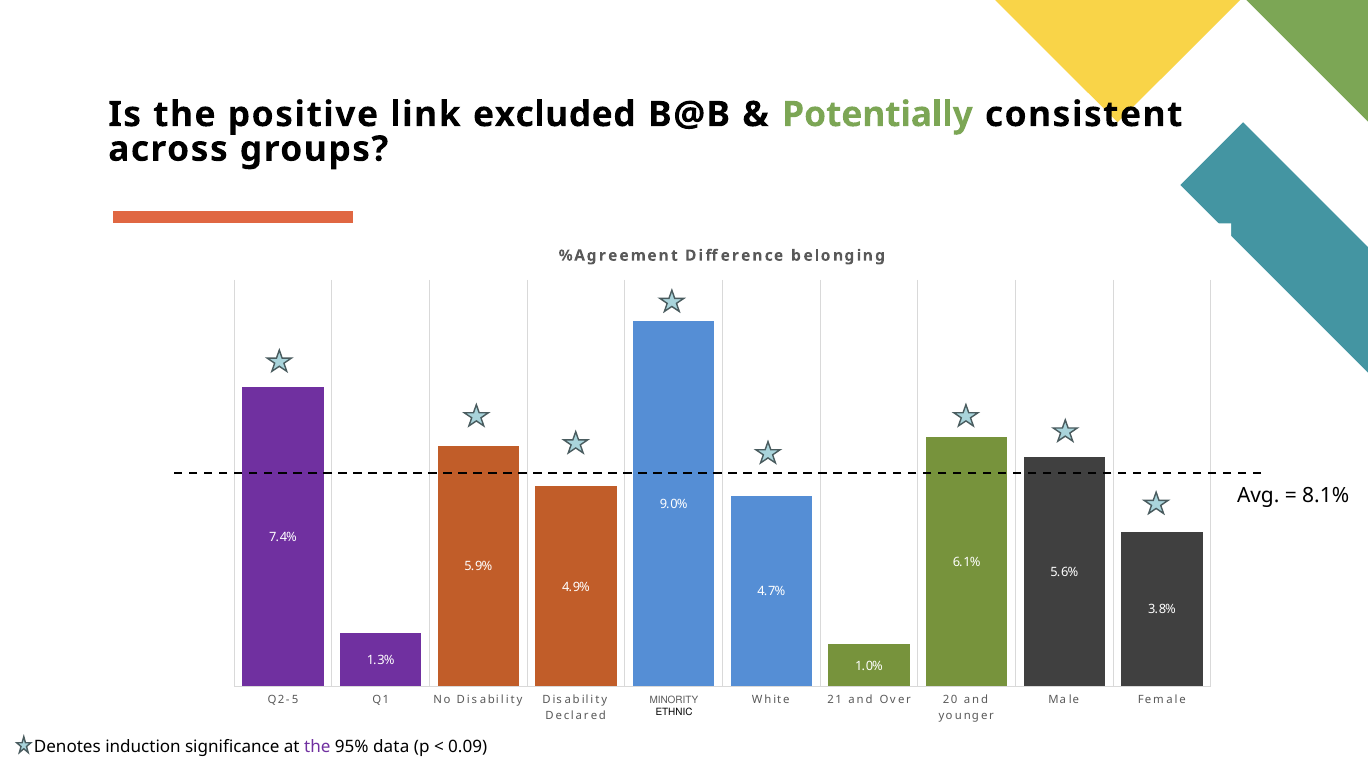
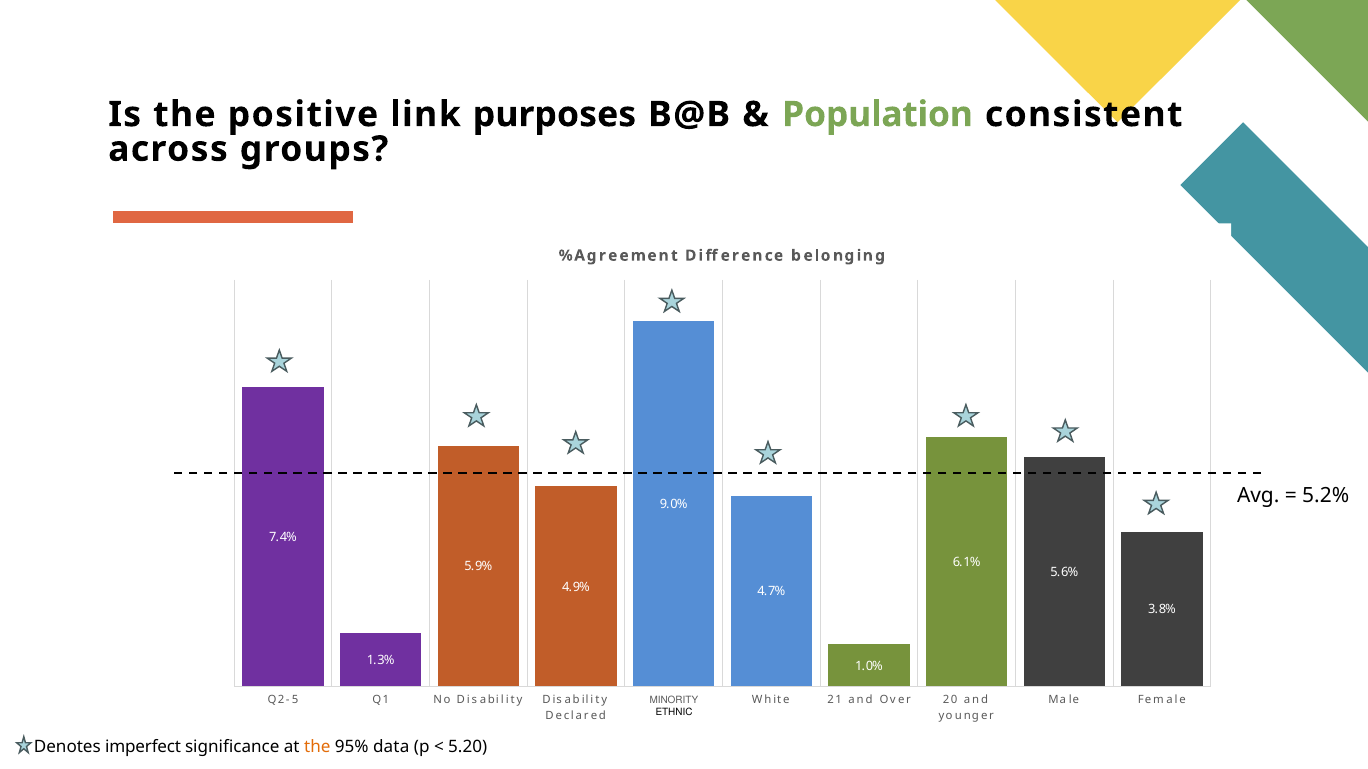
excluded: excluded -> purposes (554, 115)
Potentially: Potentially -> Population (878, 115)
8.1%: 8.1% -> 5.2% (1326, 496)
induction: induction -> imperfect (143, 747)
the colour: purple -> orange (317, 747)
0.09: 0.09 -> 5.20 (468, 747)
